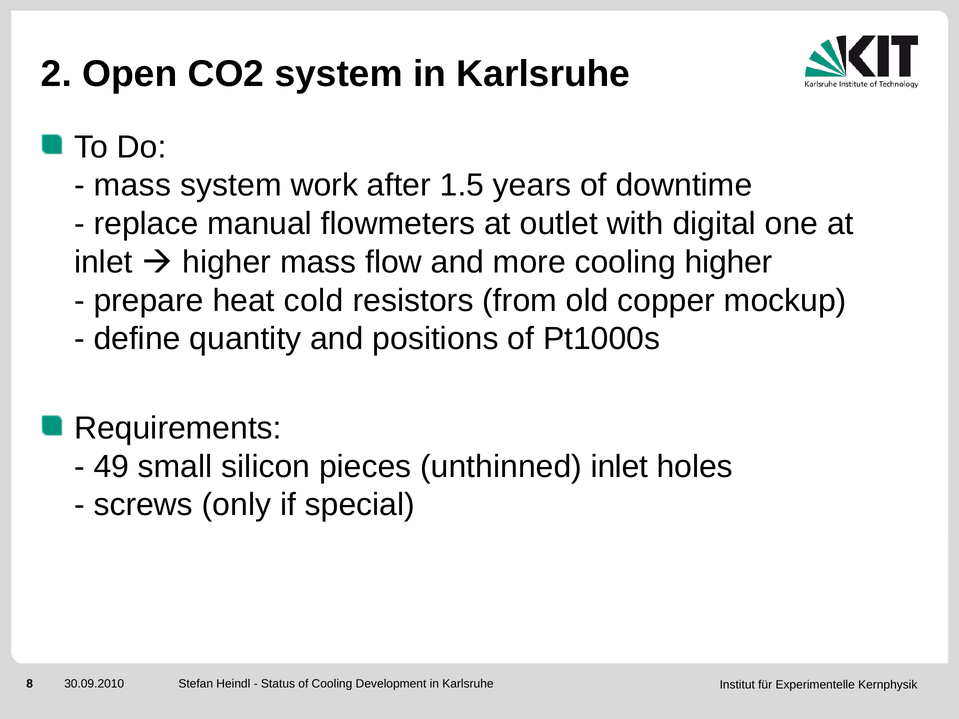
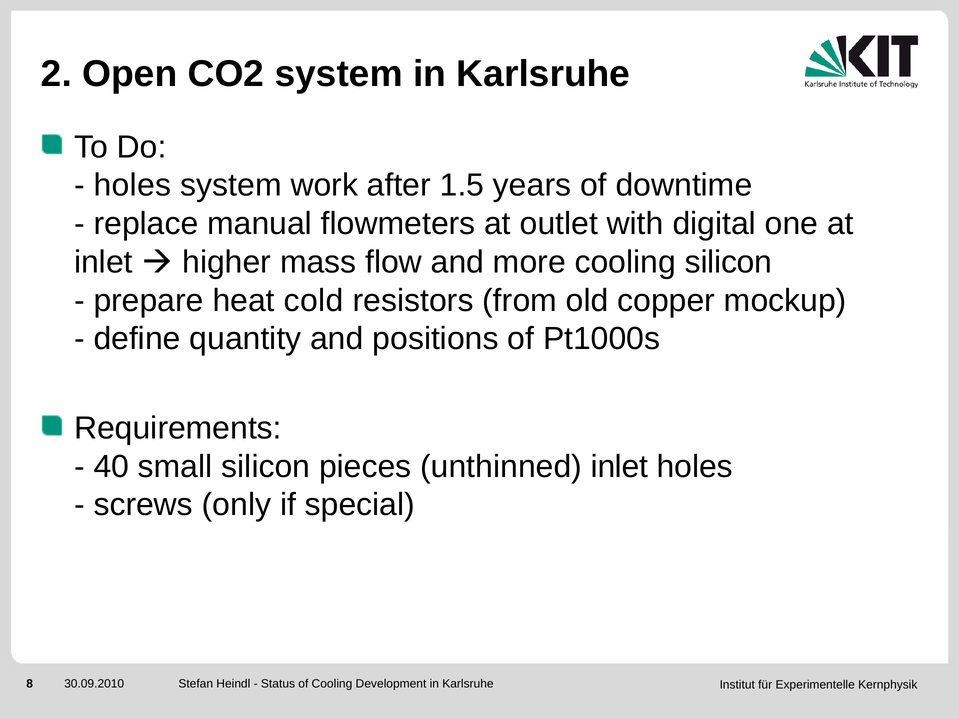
mass: mass -> holes (132, 185)
cooling higher: higher -> silicon (728, 262)
49: 49 -> 40 (111, 467)
